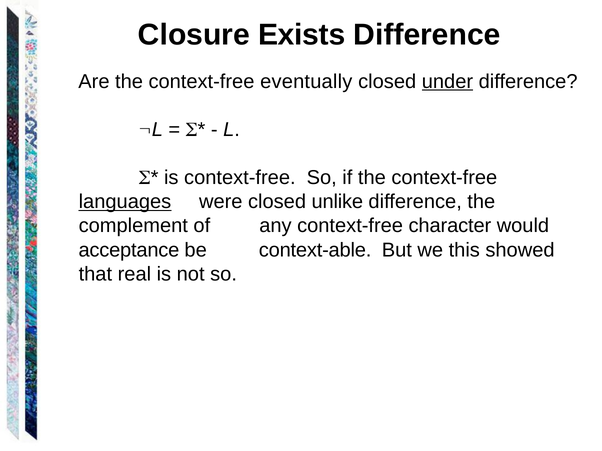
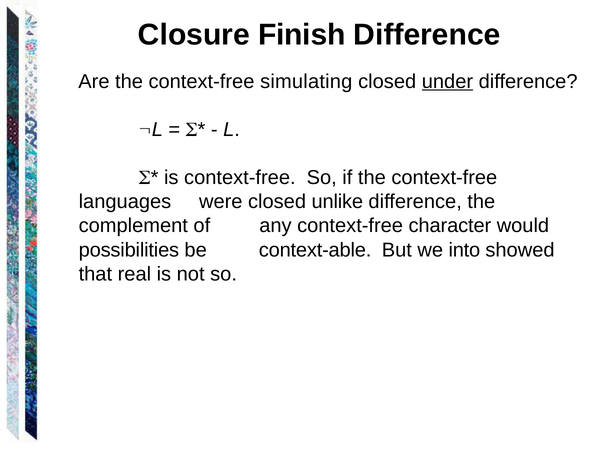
Exists: Exists -> Finish (302, 35)
eventually: eventually -> simulating (306, 82)
languages underline: present -> none (125, 202)
acceptance: acceptance -> possibilities (129, 250)
this: this -> into (464, 250)
